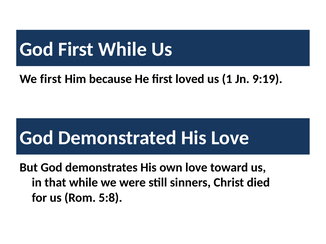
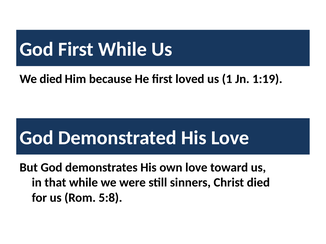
We first: first -> died (51, 79)
9:19: 9:19 -> 1:19 (267, 79)
